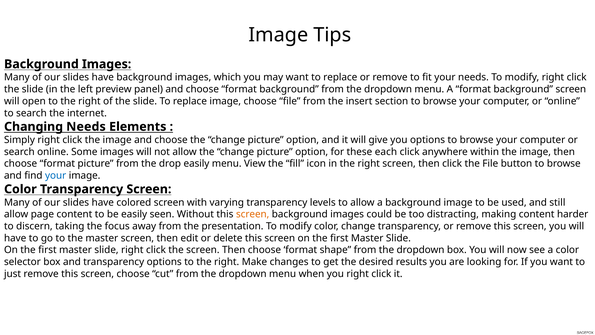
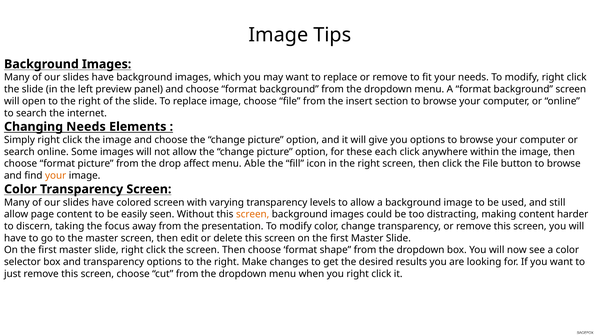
drop easily: easily -> affect (196, 164)
View: View -> Able (255, 164)
your colour: blue -> orange (56, 175)
